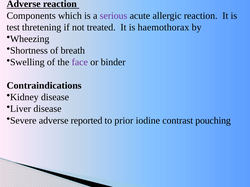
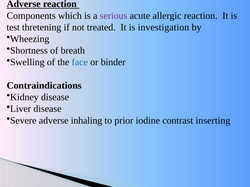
haemothorax: haemothorax -> investigation (163, 27)
face colour: purple -> blue (80, 62)
reported: reported -> inhaling (87, 121)
pouching: pouching -> inserting (213, 121)
